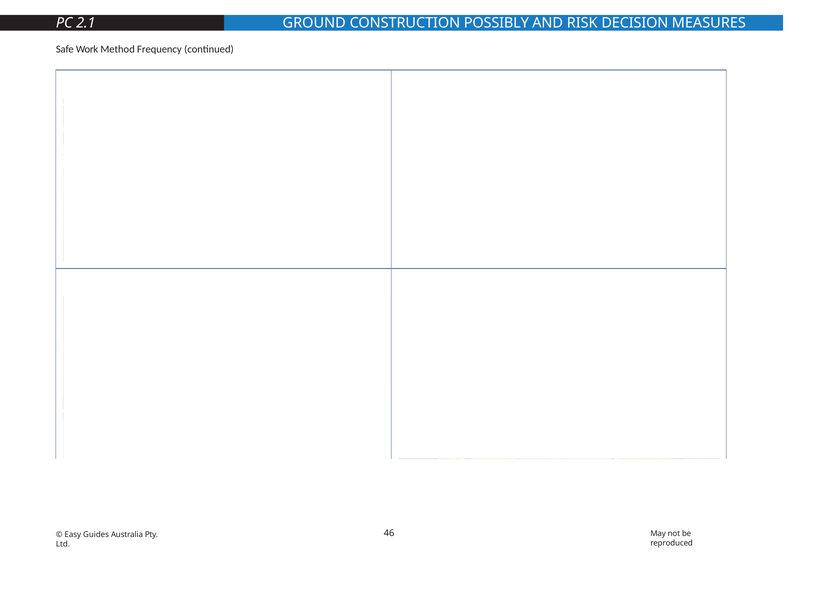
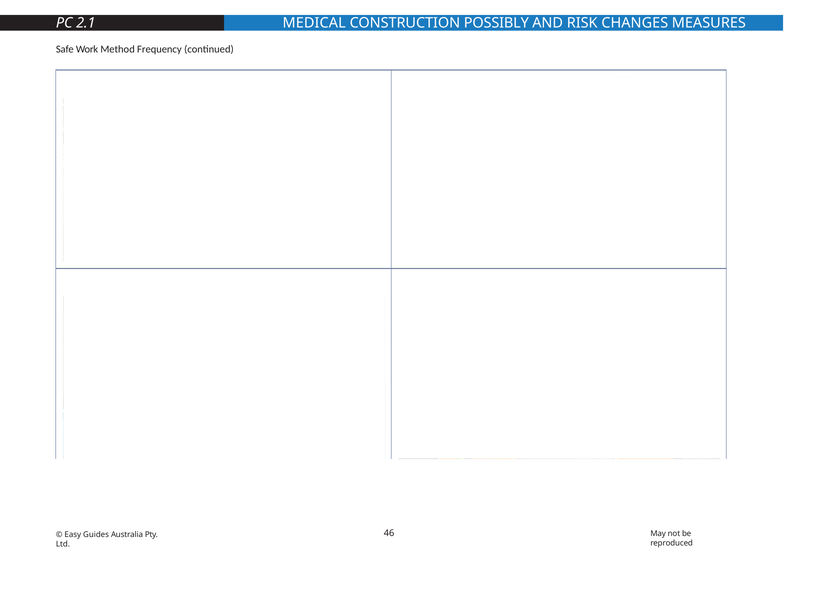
GROUND: GROUND -> MEDICAL (314, 23)
DECISION: DECISION -> CHANGES (635, 23)
